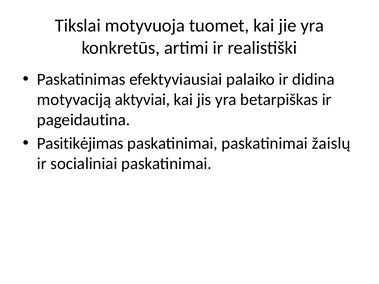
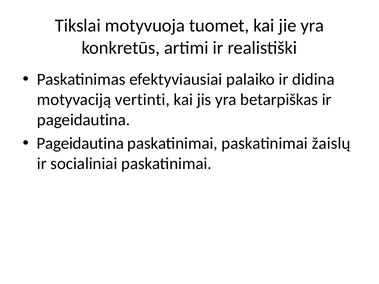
aktyviai: aktyviai -> vertinti (142, 100)
Pasitikėjimas: Pasitikėjimas -> Pageidautina (80, 144)
